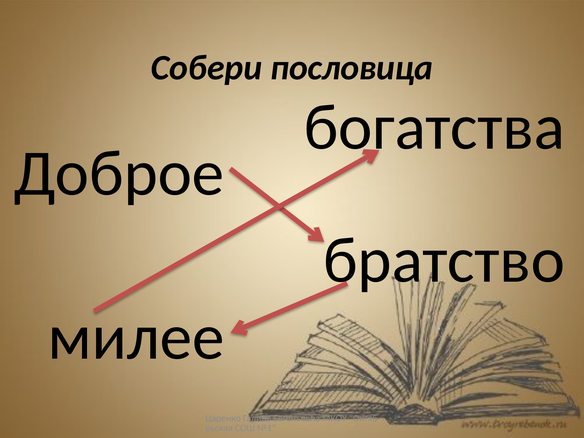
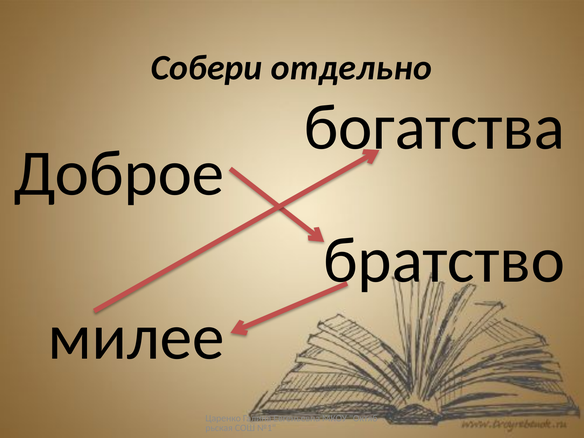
пословица: пословица -> отдельно (351, 68)
